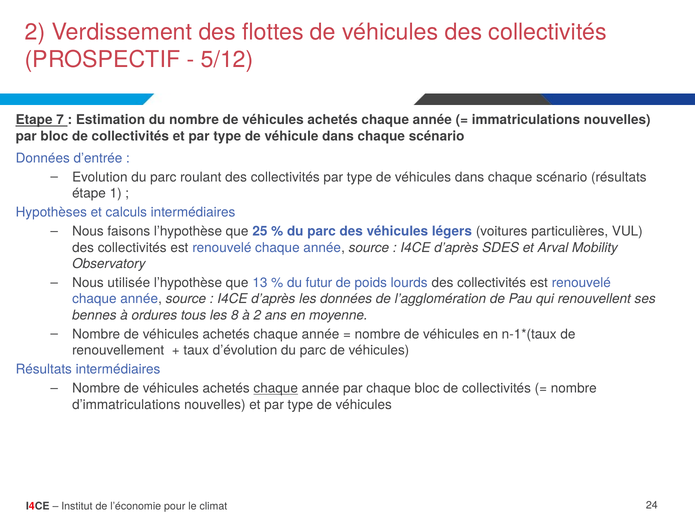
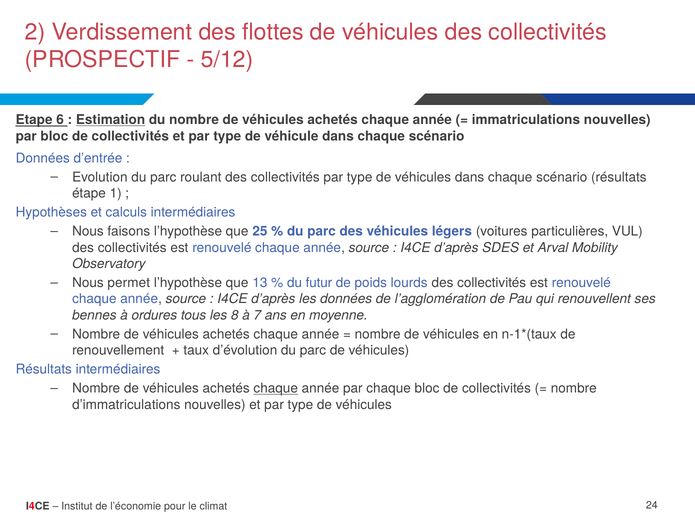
7: 7 -> 6 (60, 120)
Estimation underline: none -> present (111, 120)
utilisée: utilisée -> permet (129, 283)
à 2: 2 -> 7 (257, 315)
